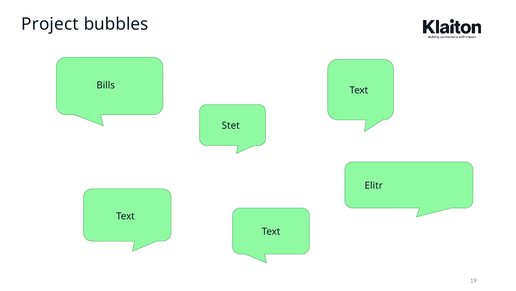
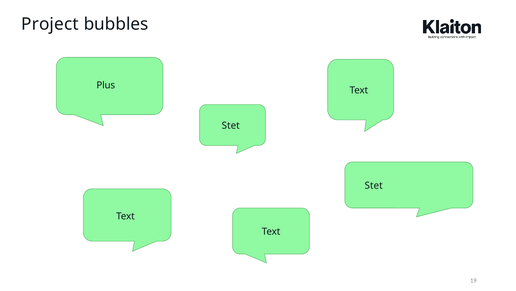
Bills: Bills -> Plus (106, 85)
Elitr: Elitr -> Stet (374, 185)
